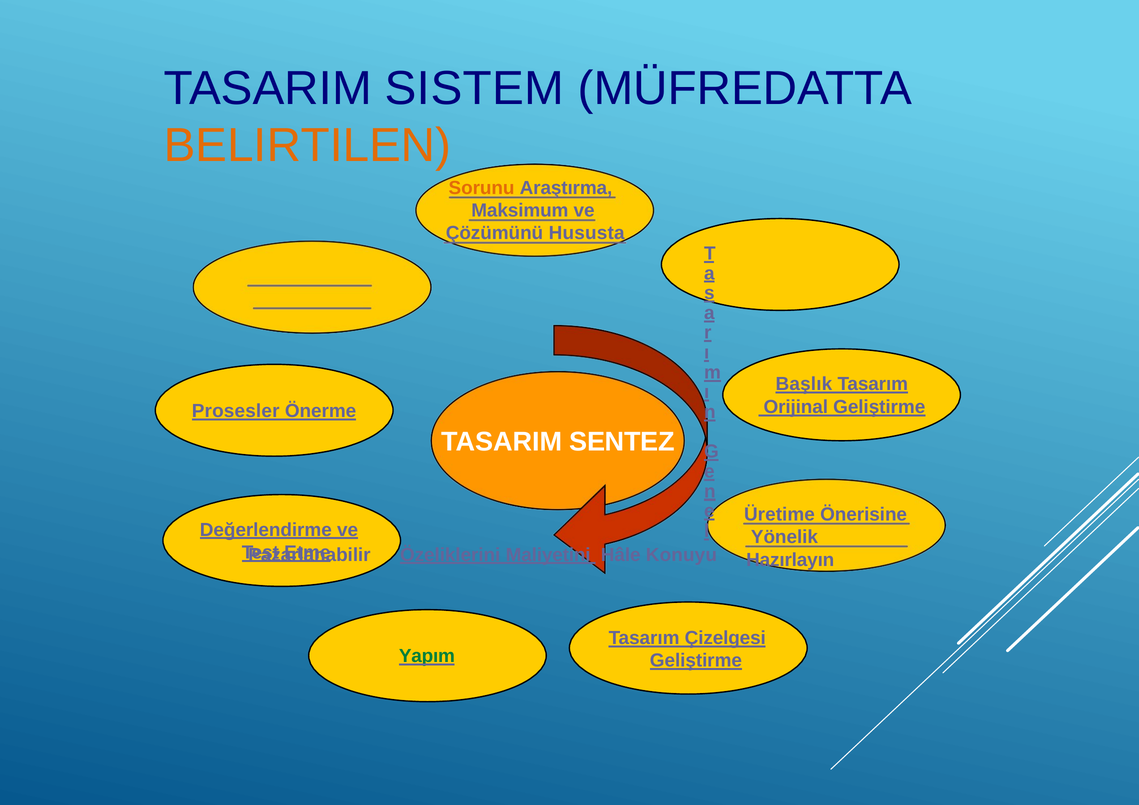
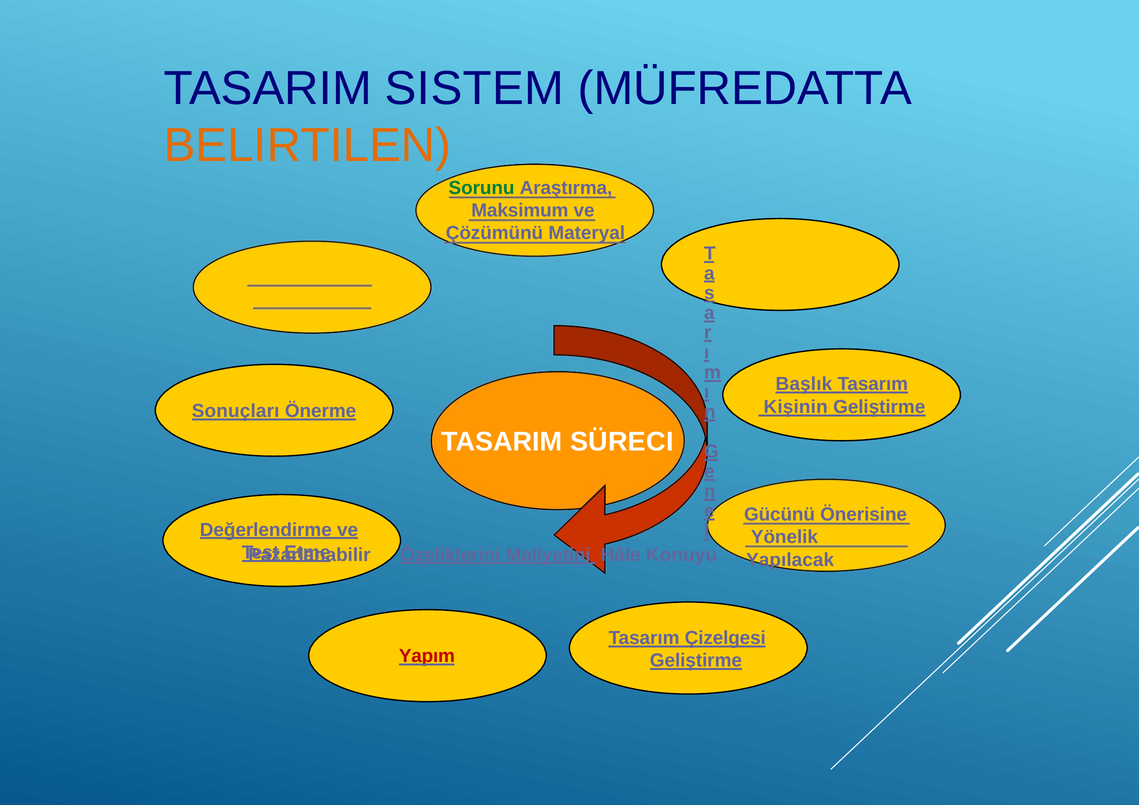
Sorunu colour: orange -> green (482, 188)
Hususta: Hususta -> Materyal (587, 233)
Orijinal: Orijinal -> Kişinin (796, 407)
Prosesler: Prosesler -> Sonuçları (236, 411)
SENTEZ: SENTEZ -> SÜRECI (622, 442)
Üretime: Üretime -> Gücünü (780, 514)
Hazırlayın: Hazırlayın -> Yapılacak (790, 560)
Yapım colour: green -> red (427, 656)
